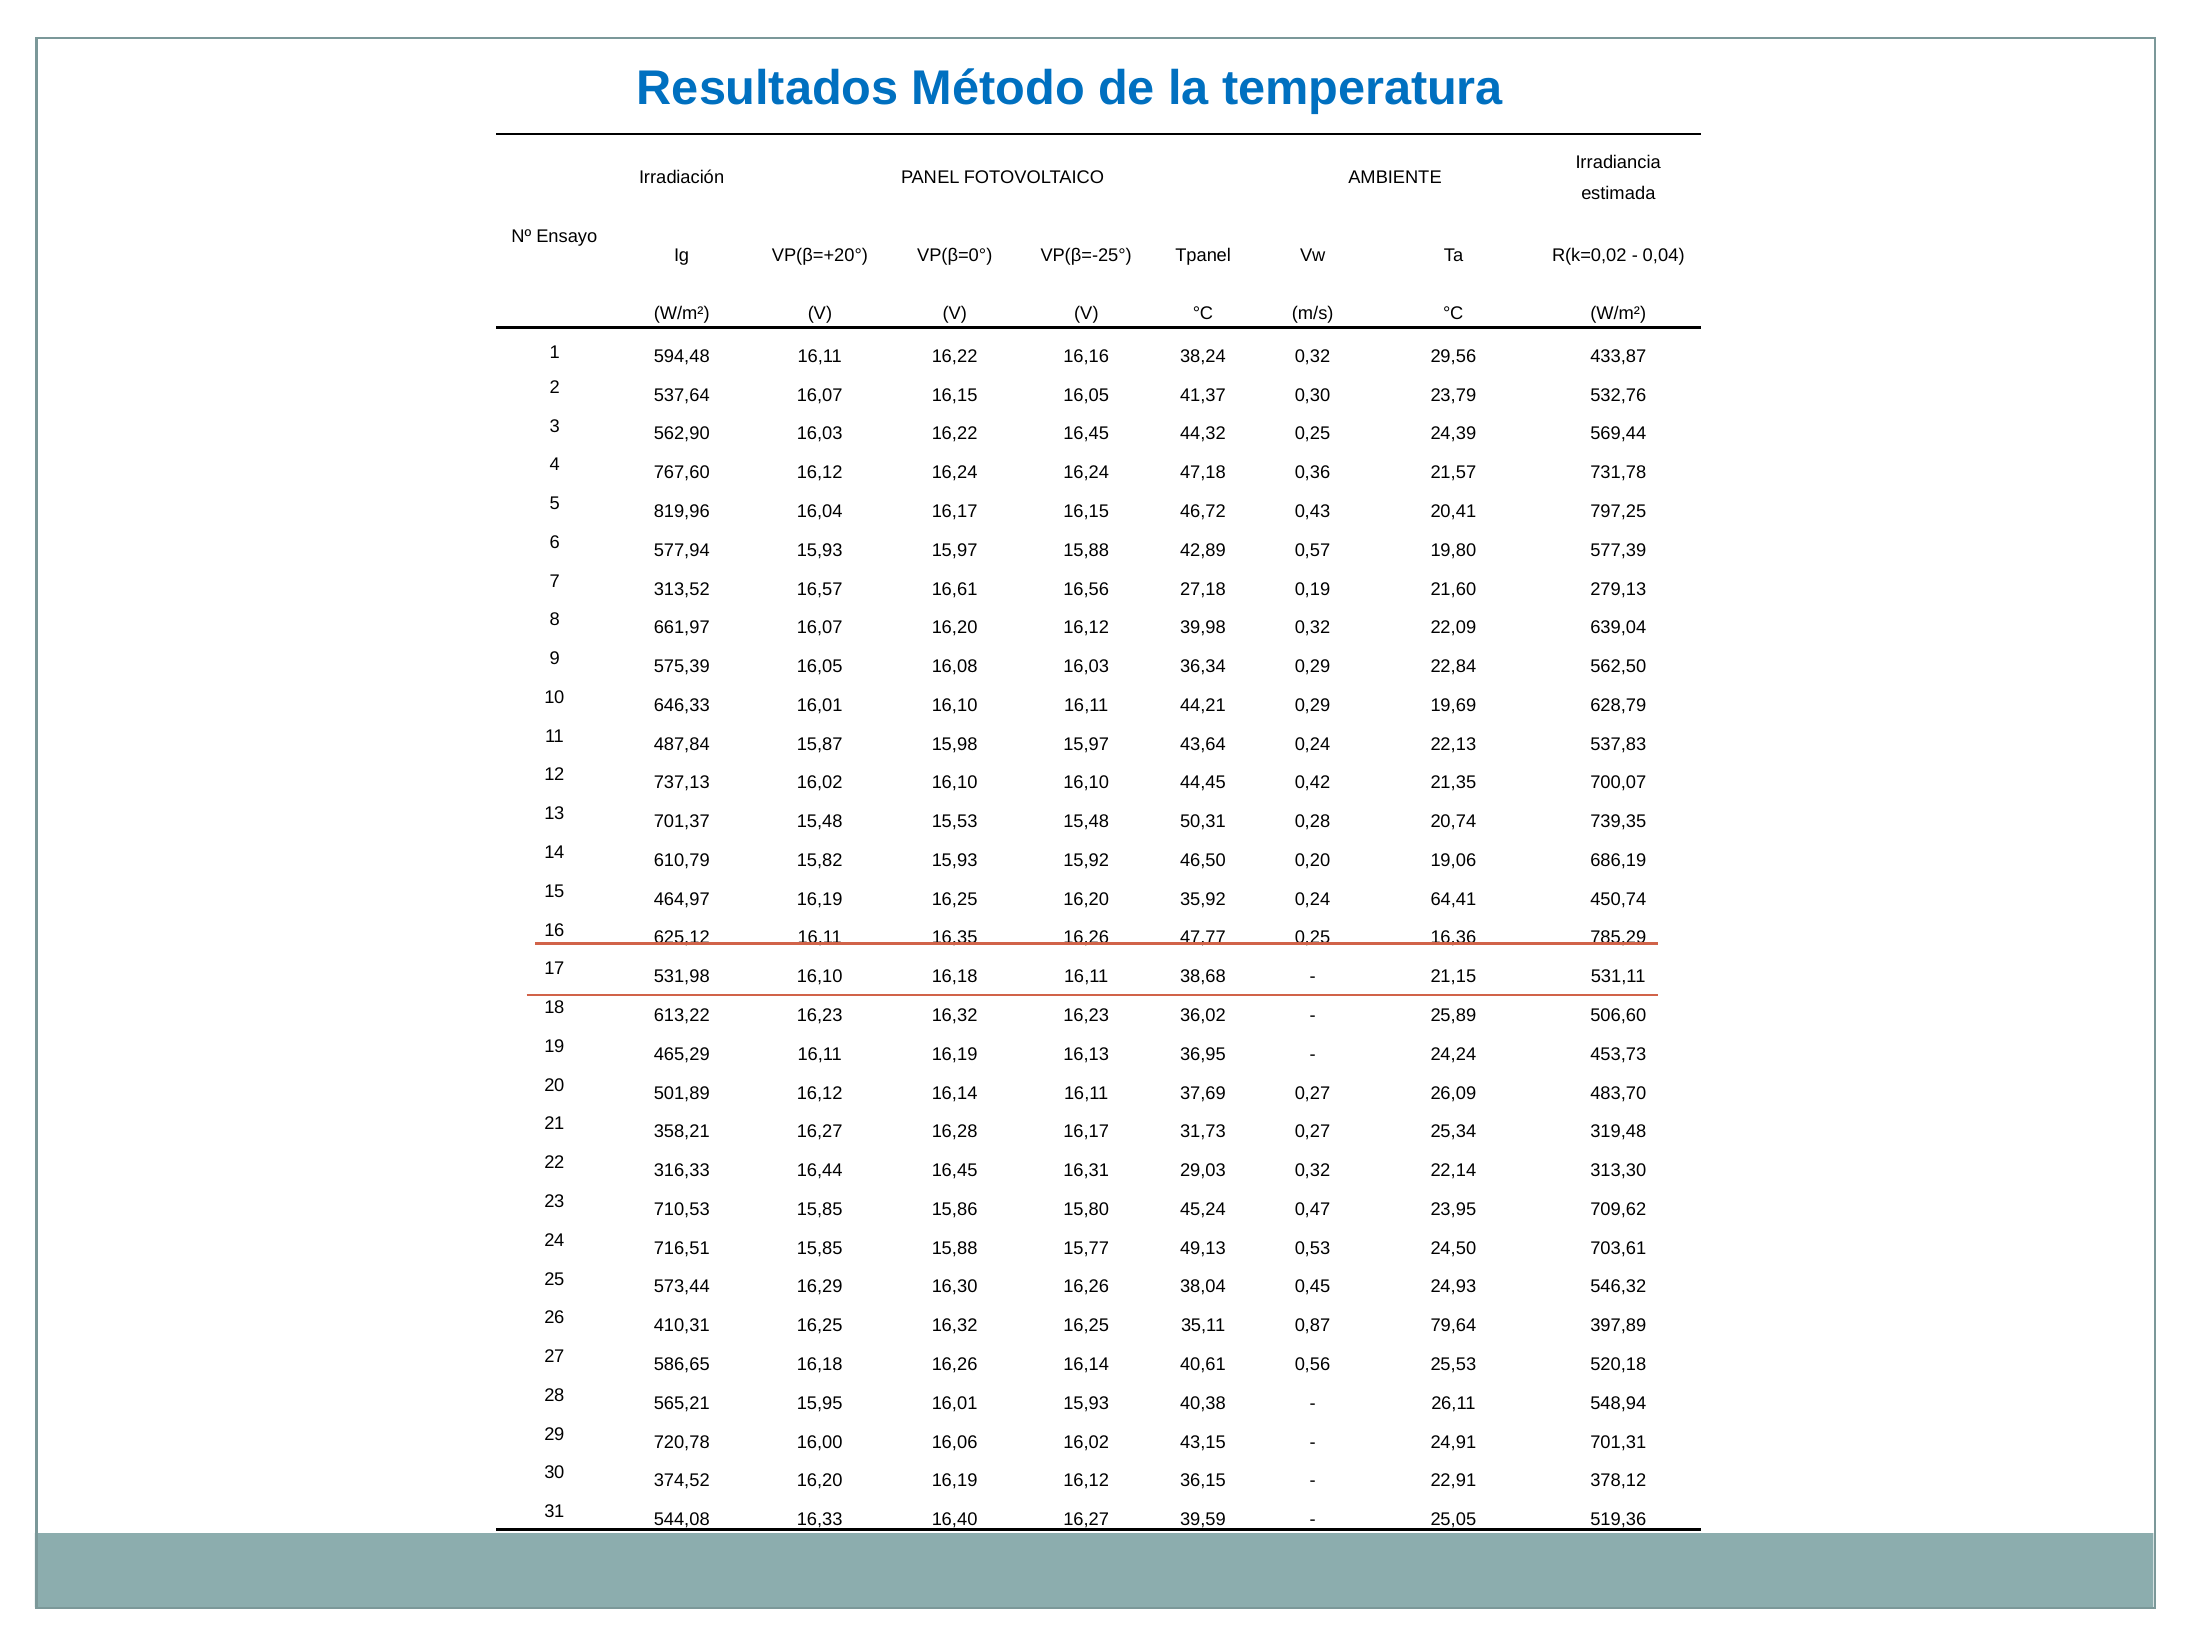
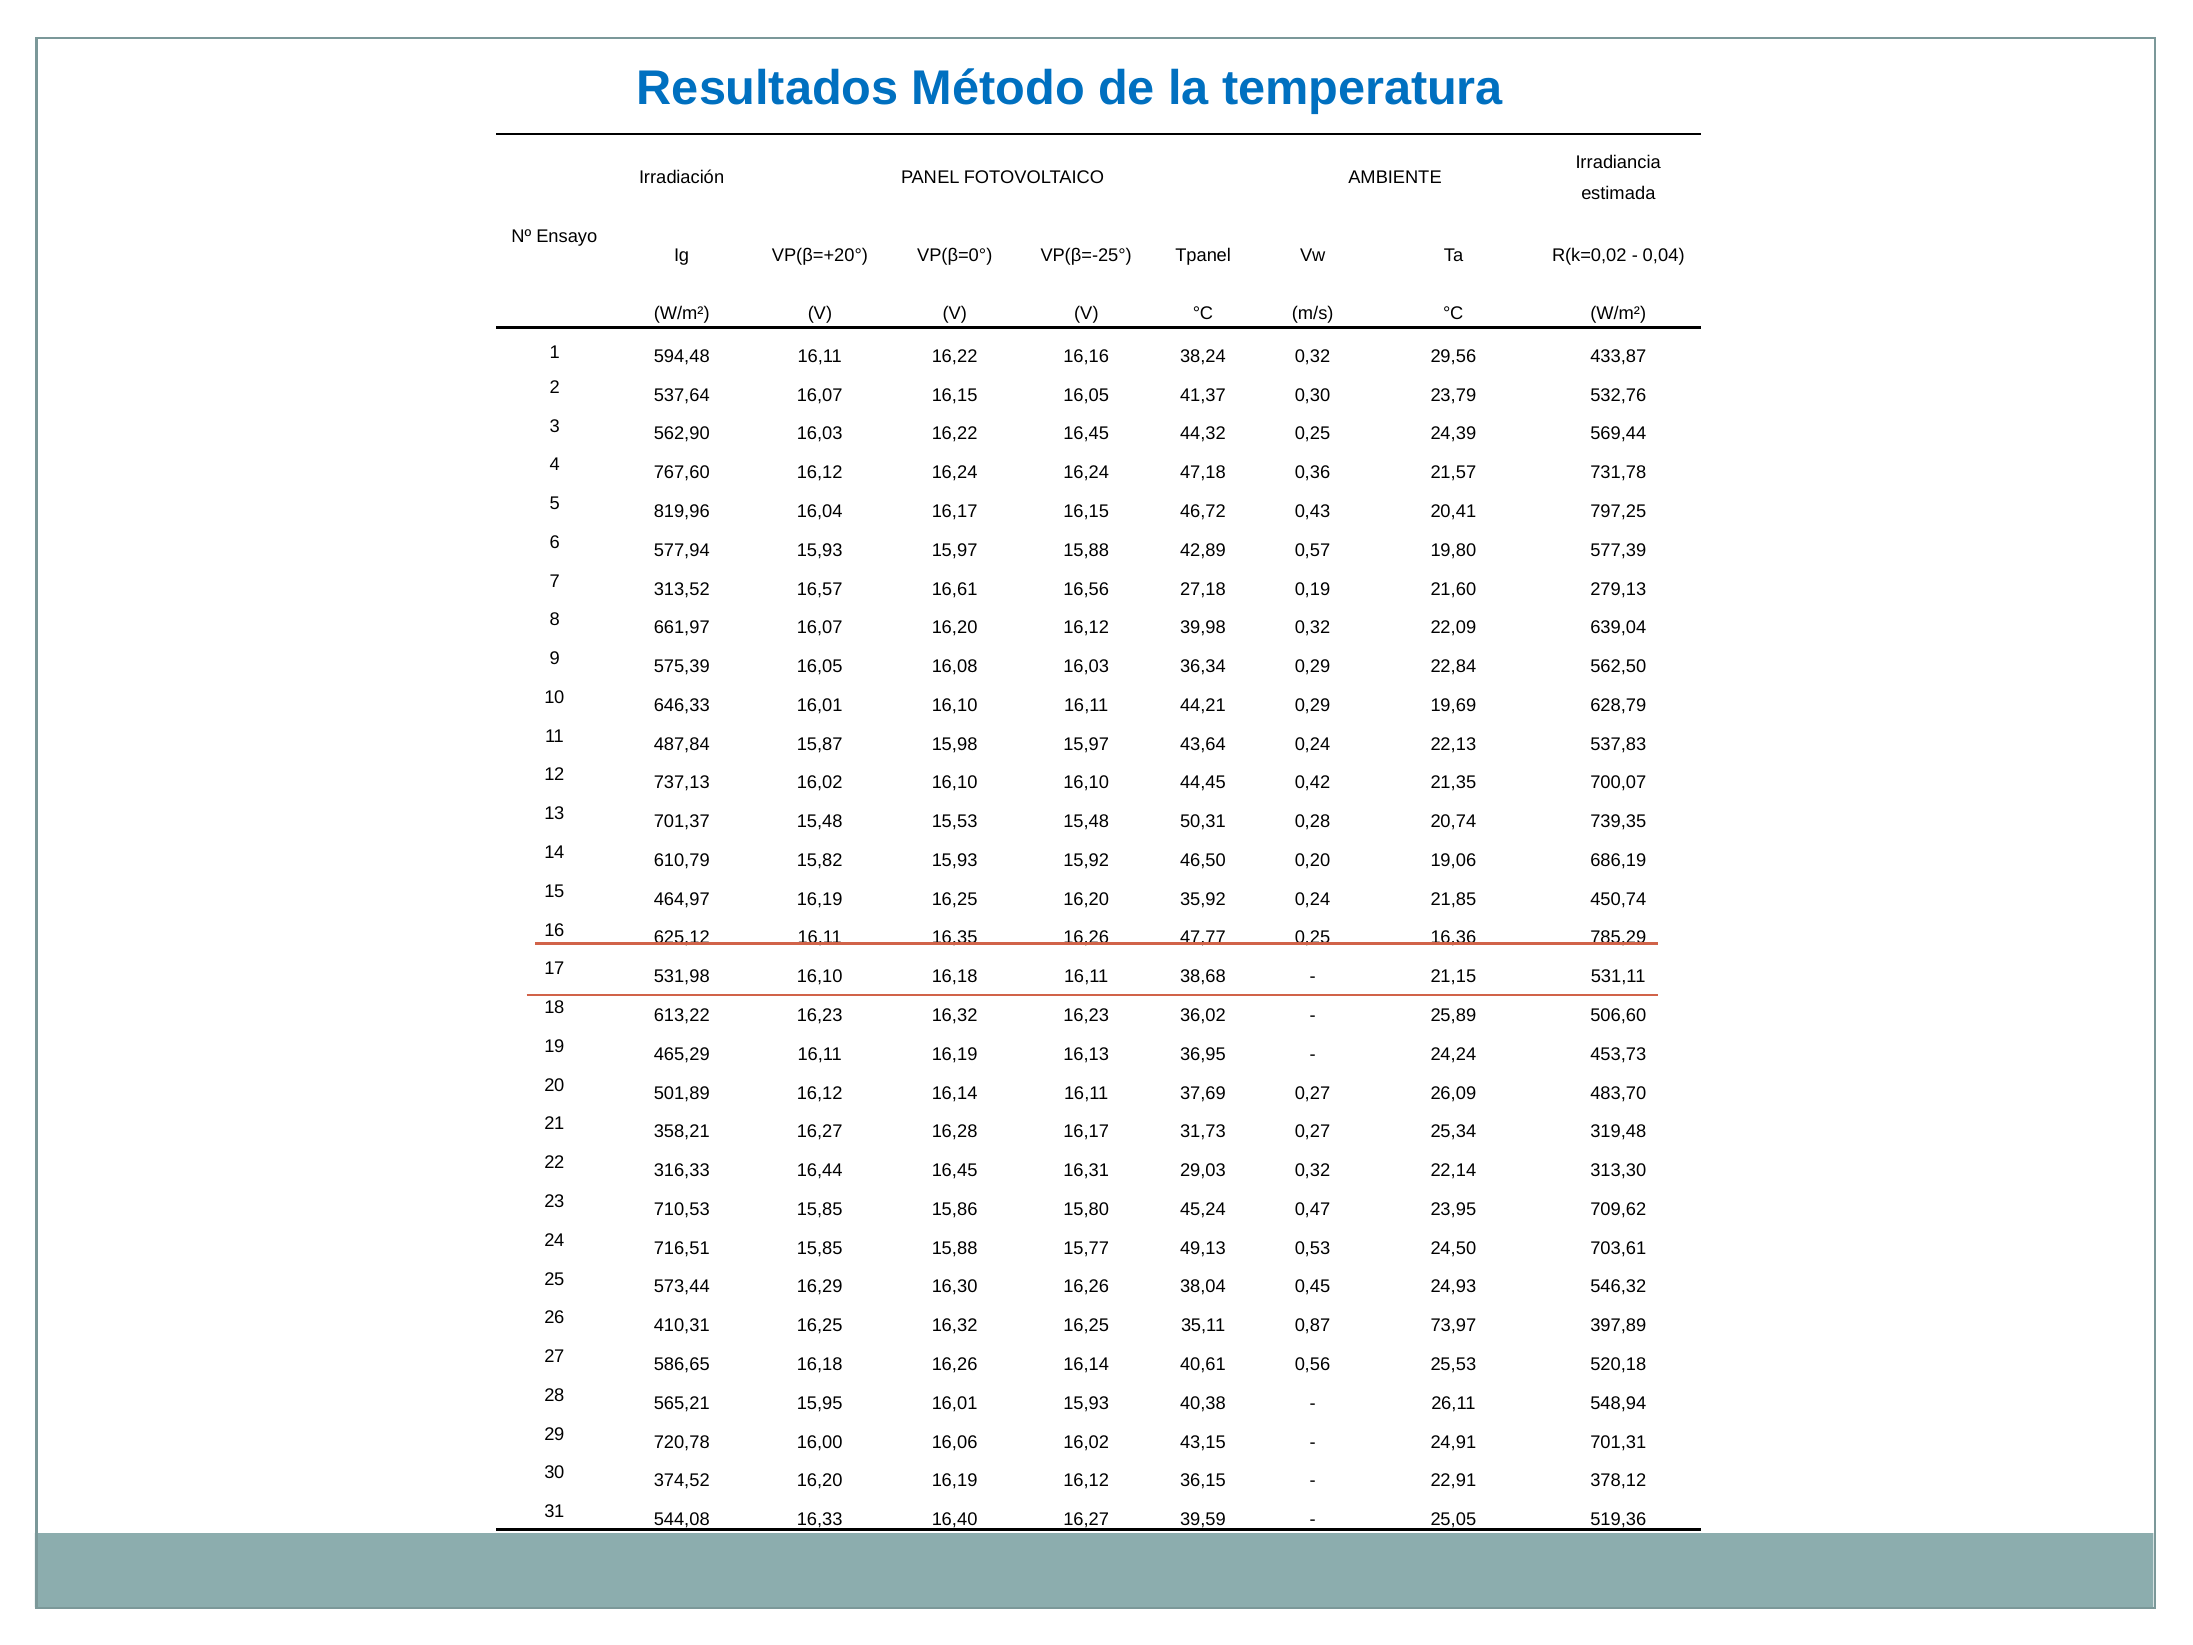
64,41: 64,41 -> 21,85 (1453, 899)
79,64: 79,64 -> 73,97 (1453, 1325)
